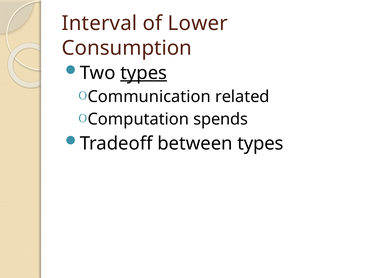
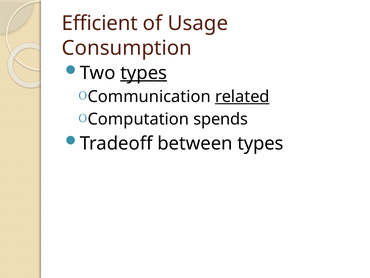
Interval: Interval -> Efficient (100, 23)
Lower: Lower -> Usage (198, 23)
related underline: none -> present (242, 96)
